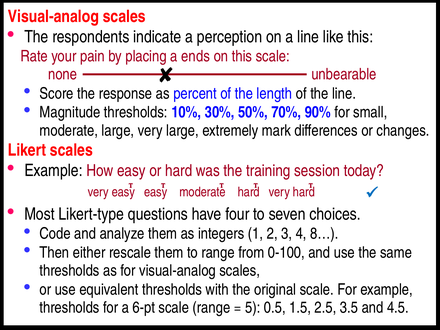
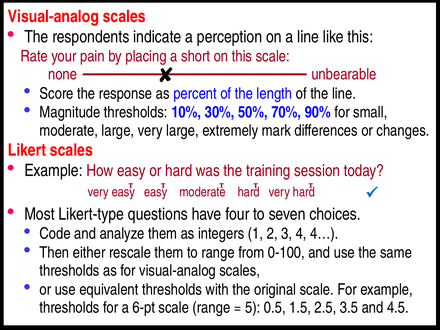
ends: ends -> short (196, 56)
8…: 8… -> 4… (324, 234)
